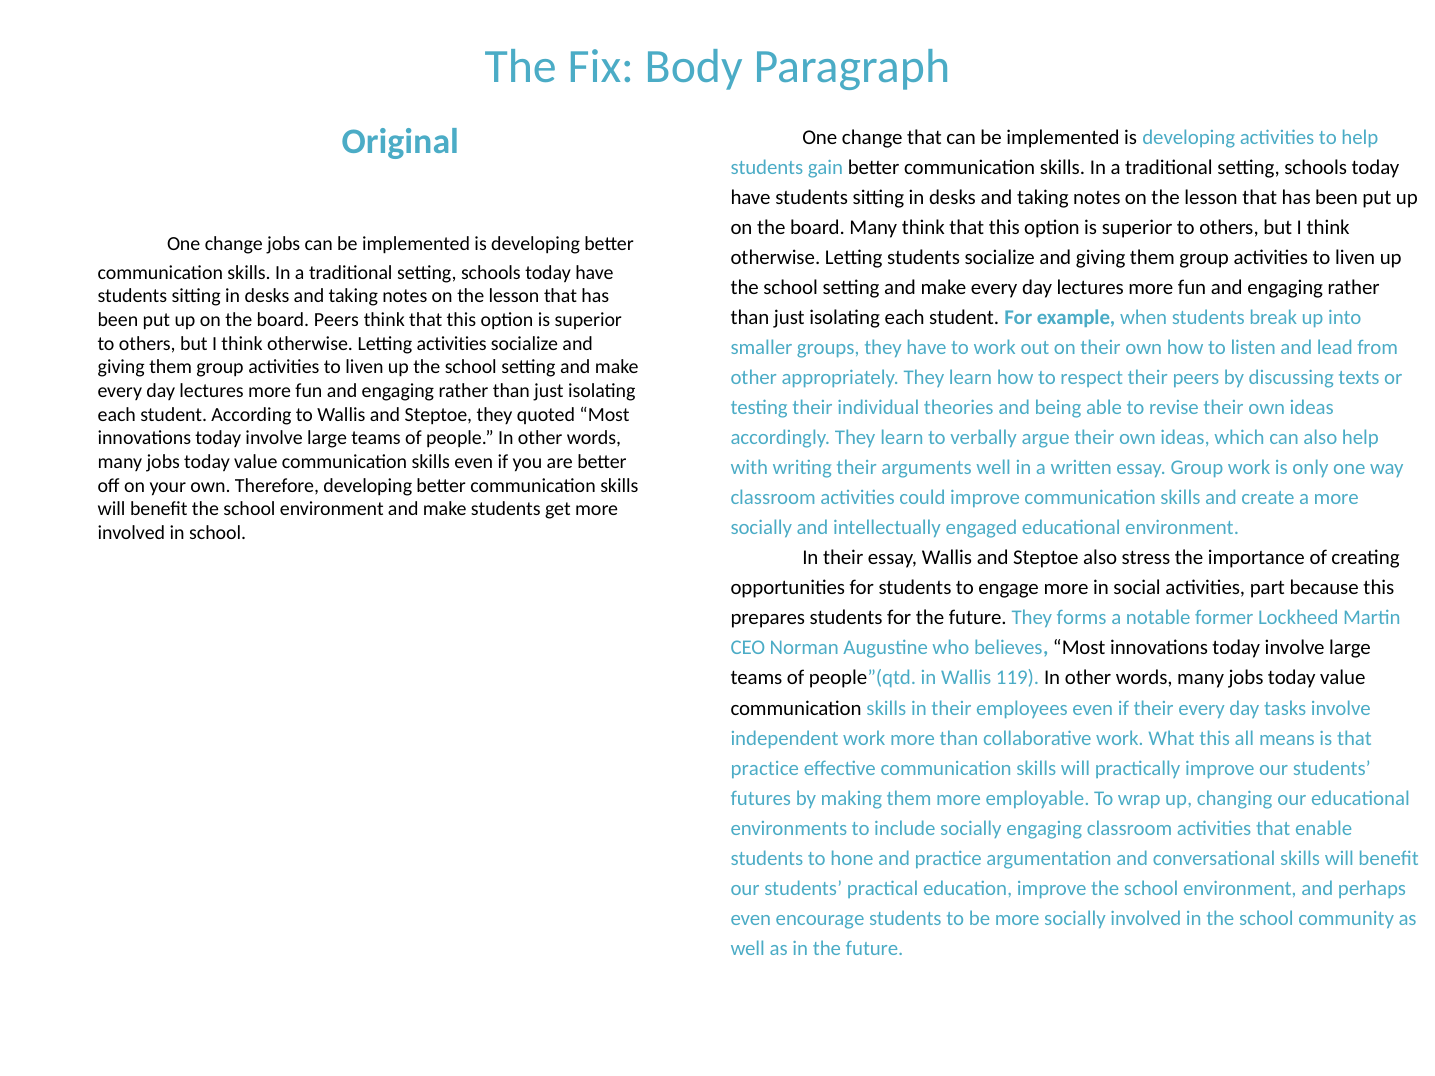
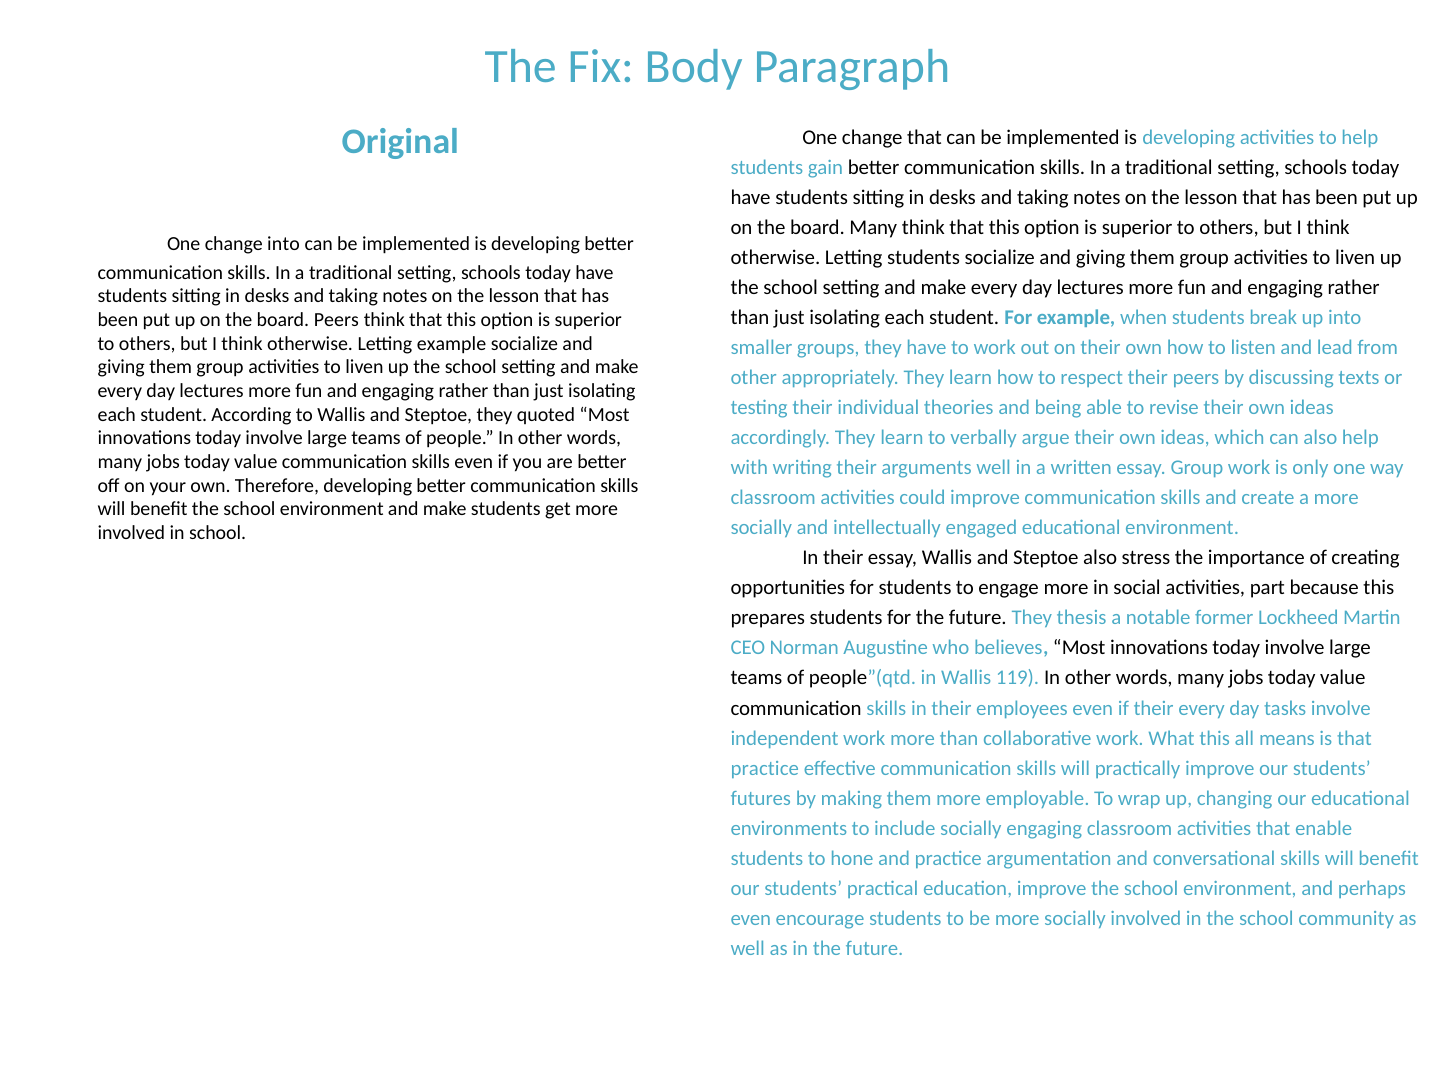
change jobs: jobs -> into (284, 244)
Letting activities: activities -> example (452, 344)
forms: forms -> thesis (1082, 618)
